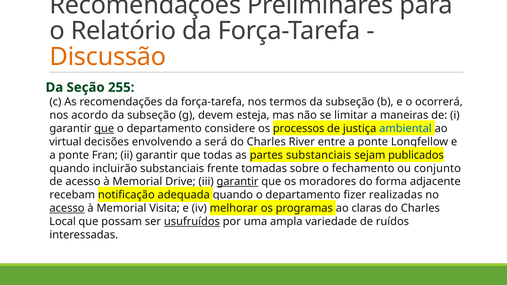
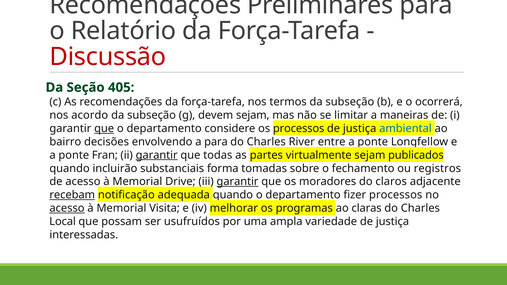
Discussão colour: orange -> red (108, 57)
255: 255 -> 405 (121, 88)
devem esteja: esteja -> sejam (253, 115)
virtual: virtual -> bairro (65, 142)
a será: será -> para (216, 142)
garantir underline: none -> present (157, 155)
partes substanciais: substanciais -> virtualmente (319, 155)
frente: frente -> forma (223, 168)
conjunto: conjunto -> registros (437, 168)
forma: forma -> claros (391, 182)
recebam underline: none -> present (72, 195)
fizer realizadas: realizadas -> processos (396, 195)
usufruídos underline: present -> none (192, 222)
variedade de ruídos: ruídos -> justiça (392, 222)
